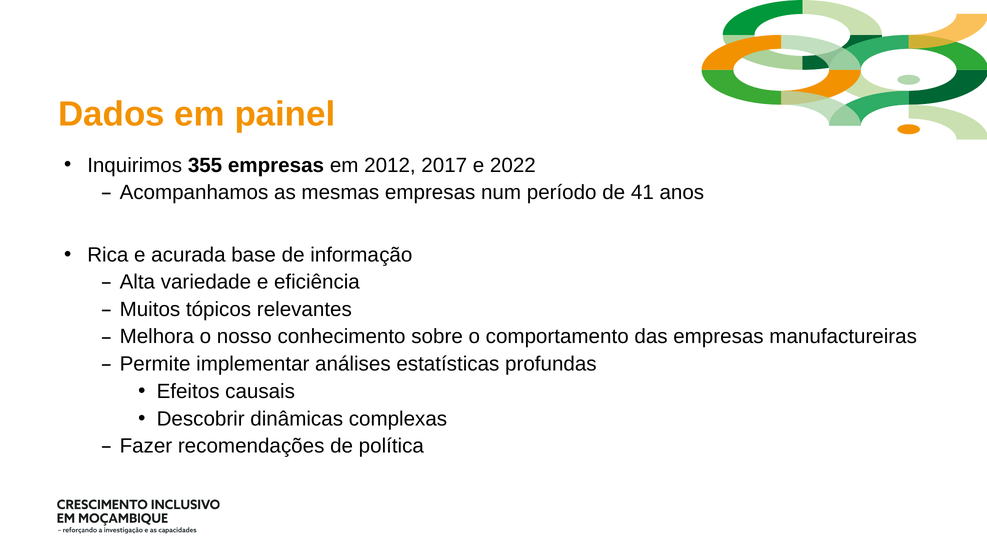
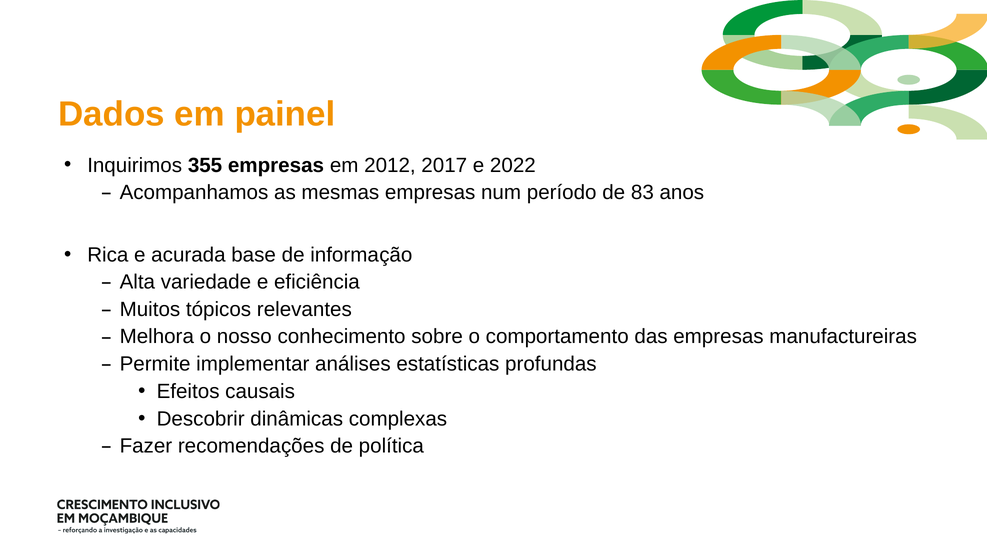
41: 41 -> 83 (642, 192)
